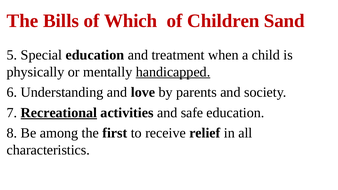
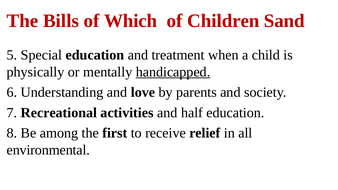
Recreational underline: present -> none (59, 113)
safe: safe -> half (192, 113)
characteristics: characteristics -> environmental (48, 150)
